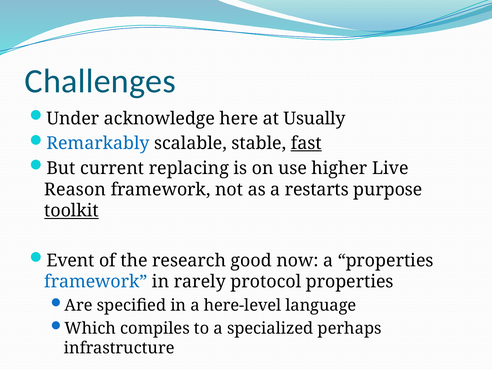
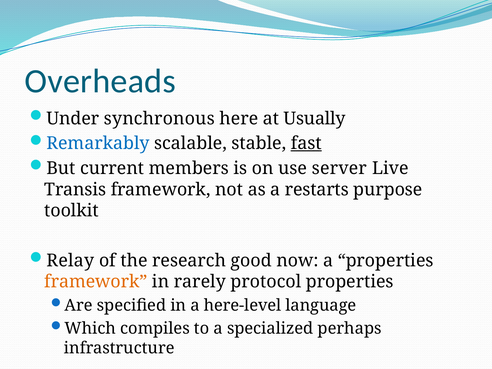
Challenges: Challenges -> Overheads (100, 81)
acknowledge: acknowledge -> synchronous (159, 118)
replacing: replacing -> members (189, 168)
higher: higher -> server (339, 168)
Reason: Reason -> Transis (75, 189)
toolkit underline: present -> none (72, 211)
Event: Event -> Relay (70, 260)
framework colour: blue -> orange (96, 282)
